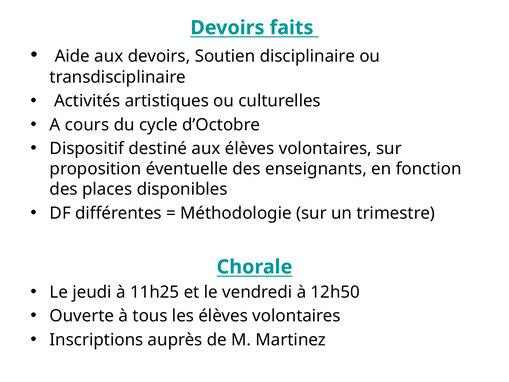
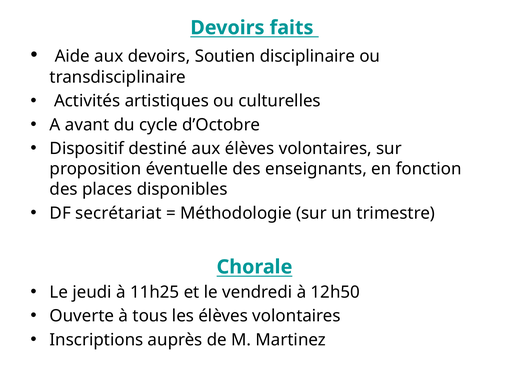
cours: cours -> avant (87, 125)
différentes: différentes -> secrétariat (118, 213)
